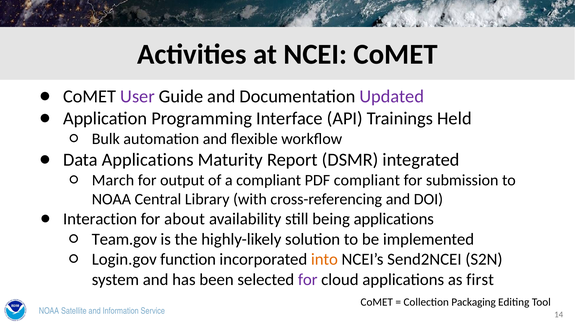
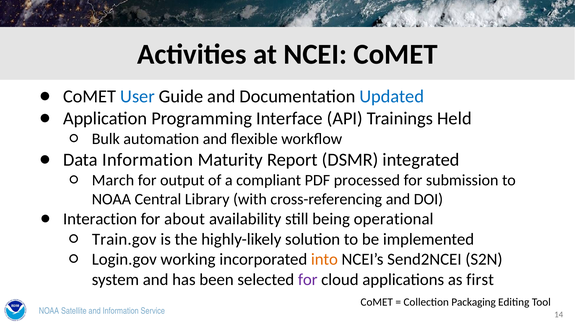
User colour: purple -> blue (138, 96)
Updated colour: purple -> blue (392, 96)
Data Applications: Applications -> Information (148, 159)
PDF compliant: compliant -> processed (367, 180)
being applications: applications -> operational (394, 219)
Team.gov: Team.gov -> Train.gov (124, 239)
function: function -> working (188, 259)
